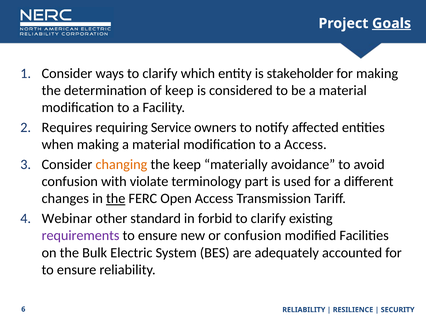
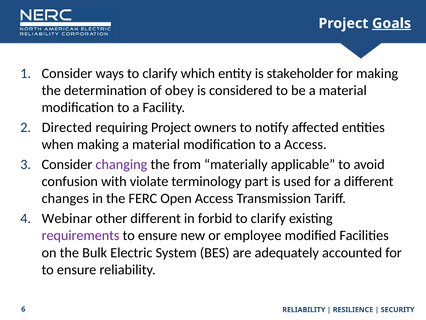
of keep: keep -> obey (179, 90)
Requires: Requires -> Directed (67, 127)
requiring Service: Service -> Project (171, 127)
changing colour: orange -> purple (121, 164)
the keep: keep -> from (187, 164)
avoidance: avoidance -> applicable (303, 164)
the underline: present -> none (116, 198)
other standard: standard -> different (156, 218)
or confusion: confusion -> employee (253, 235)
